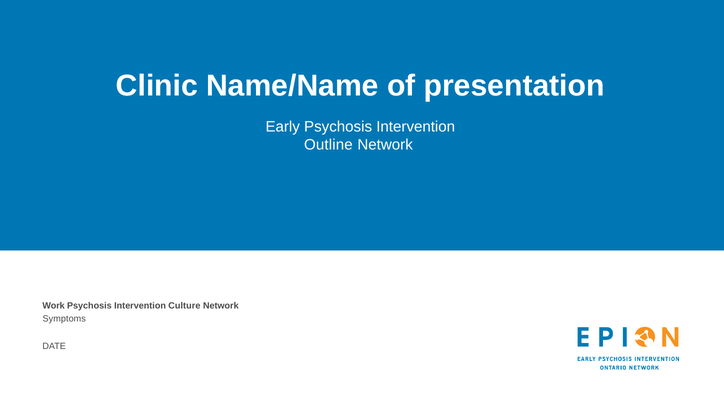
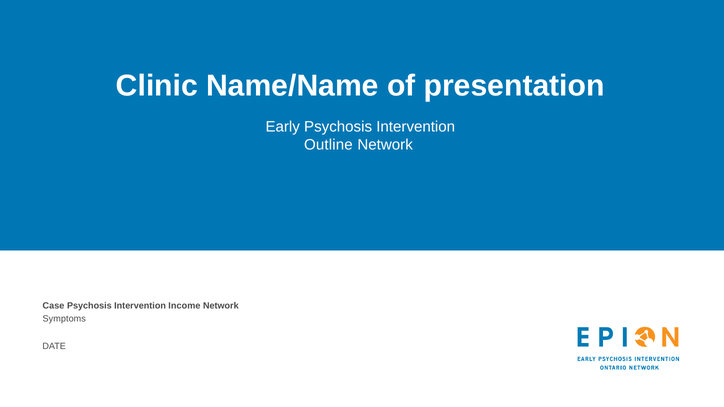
Work: Work -> Case (53, 306)
Culture: Culture -> Income (184, 306)
